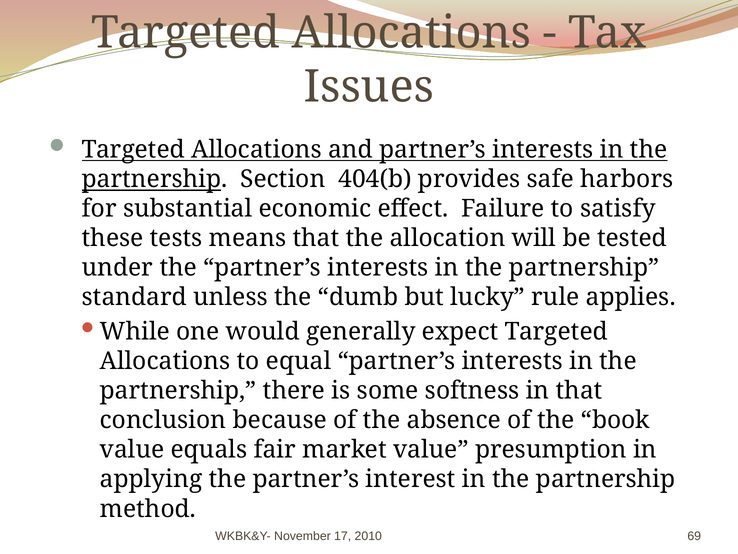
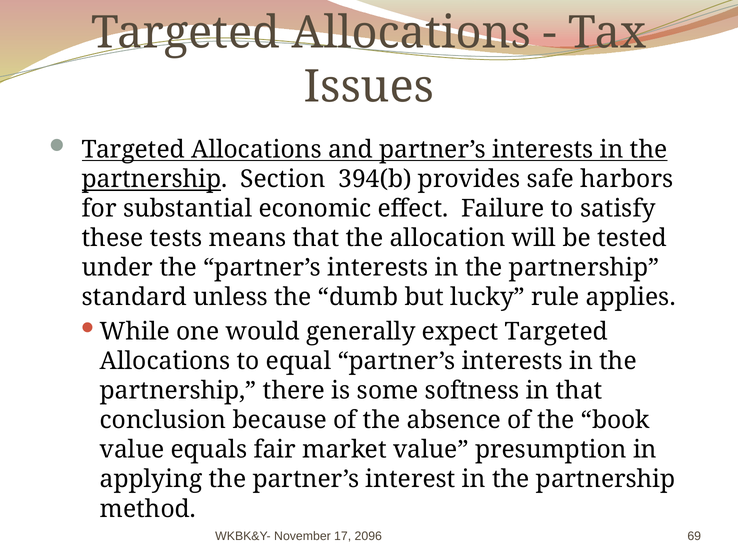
404(b: 404(b -> 394(b (375, 179)
2010: 2010 -> 2096 (368, 536)
